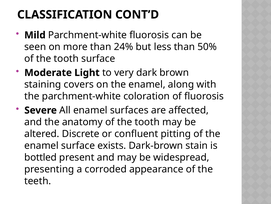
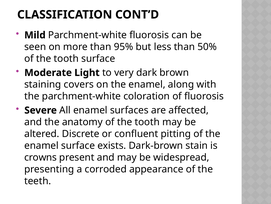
24%: 24% -> 95% (124, 47)
bottled: bottled -> crowns (41, 157)
